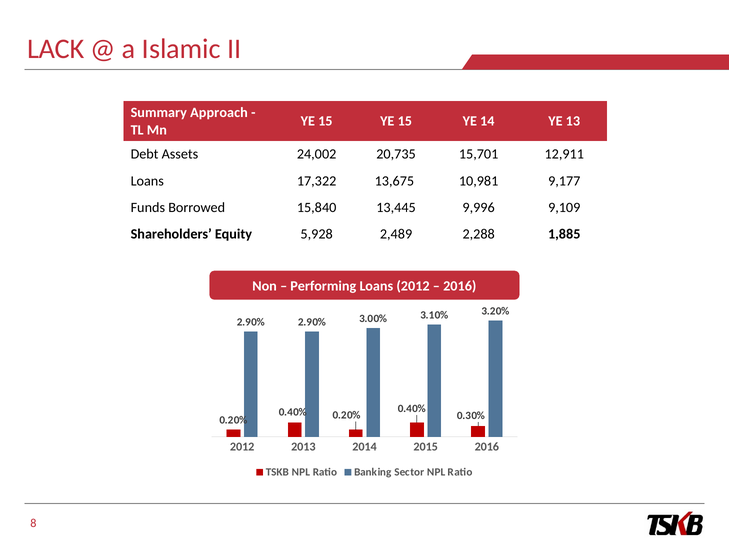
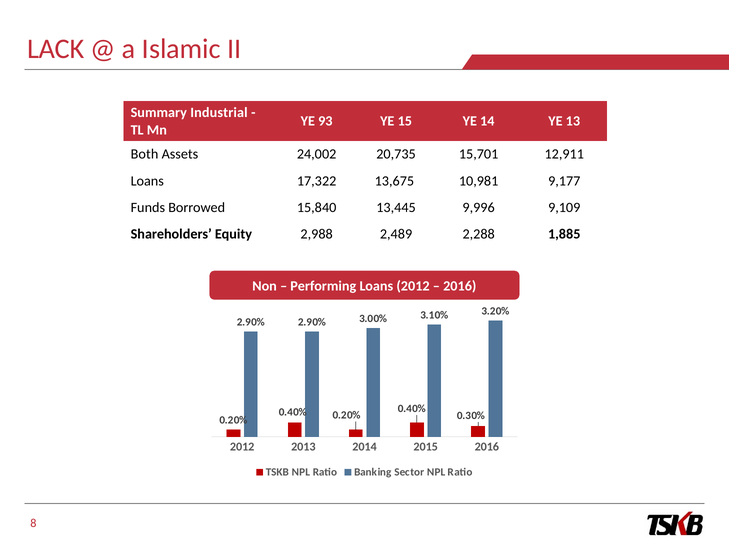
Approach: Approach -> Industrial (219, 113)
15: 15 -> 93 (325, 121)
Debt: Debt -> Both (145, 154)
5,928: 5,928 -> 2,988 (317, 235)
